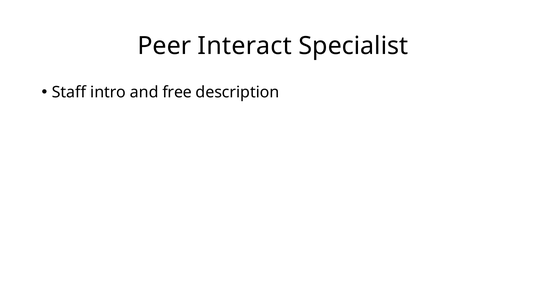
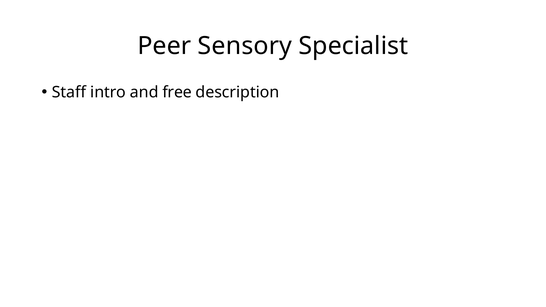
Interact: Interact -> Sensory (245, 46)
